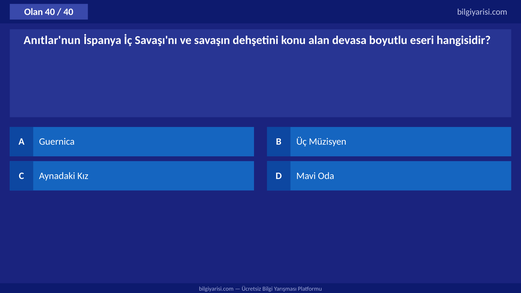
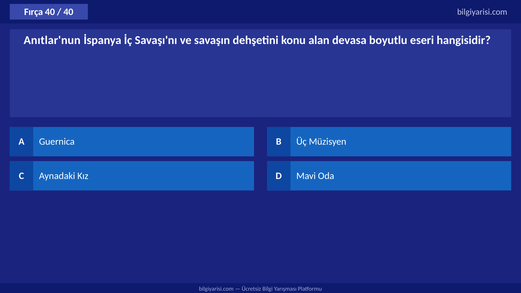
Olan: Olan -> Fırça (34, 12)
